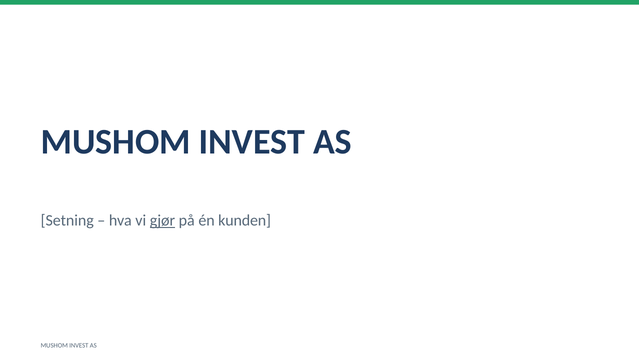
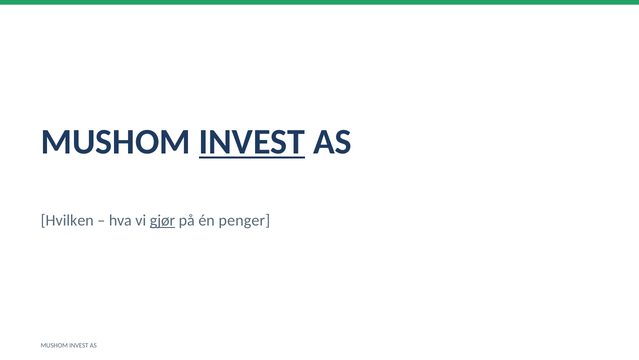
INVEST underline: none -> present (252, 142)
Setning: Setning -> Hvilken (67, 220)
kunden: kunden -> penger (244, 220)
